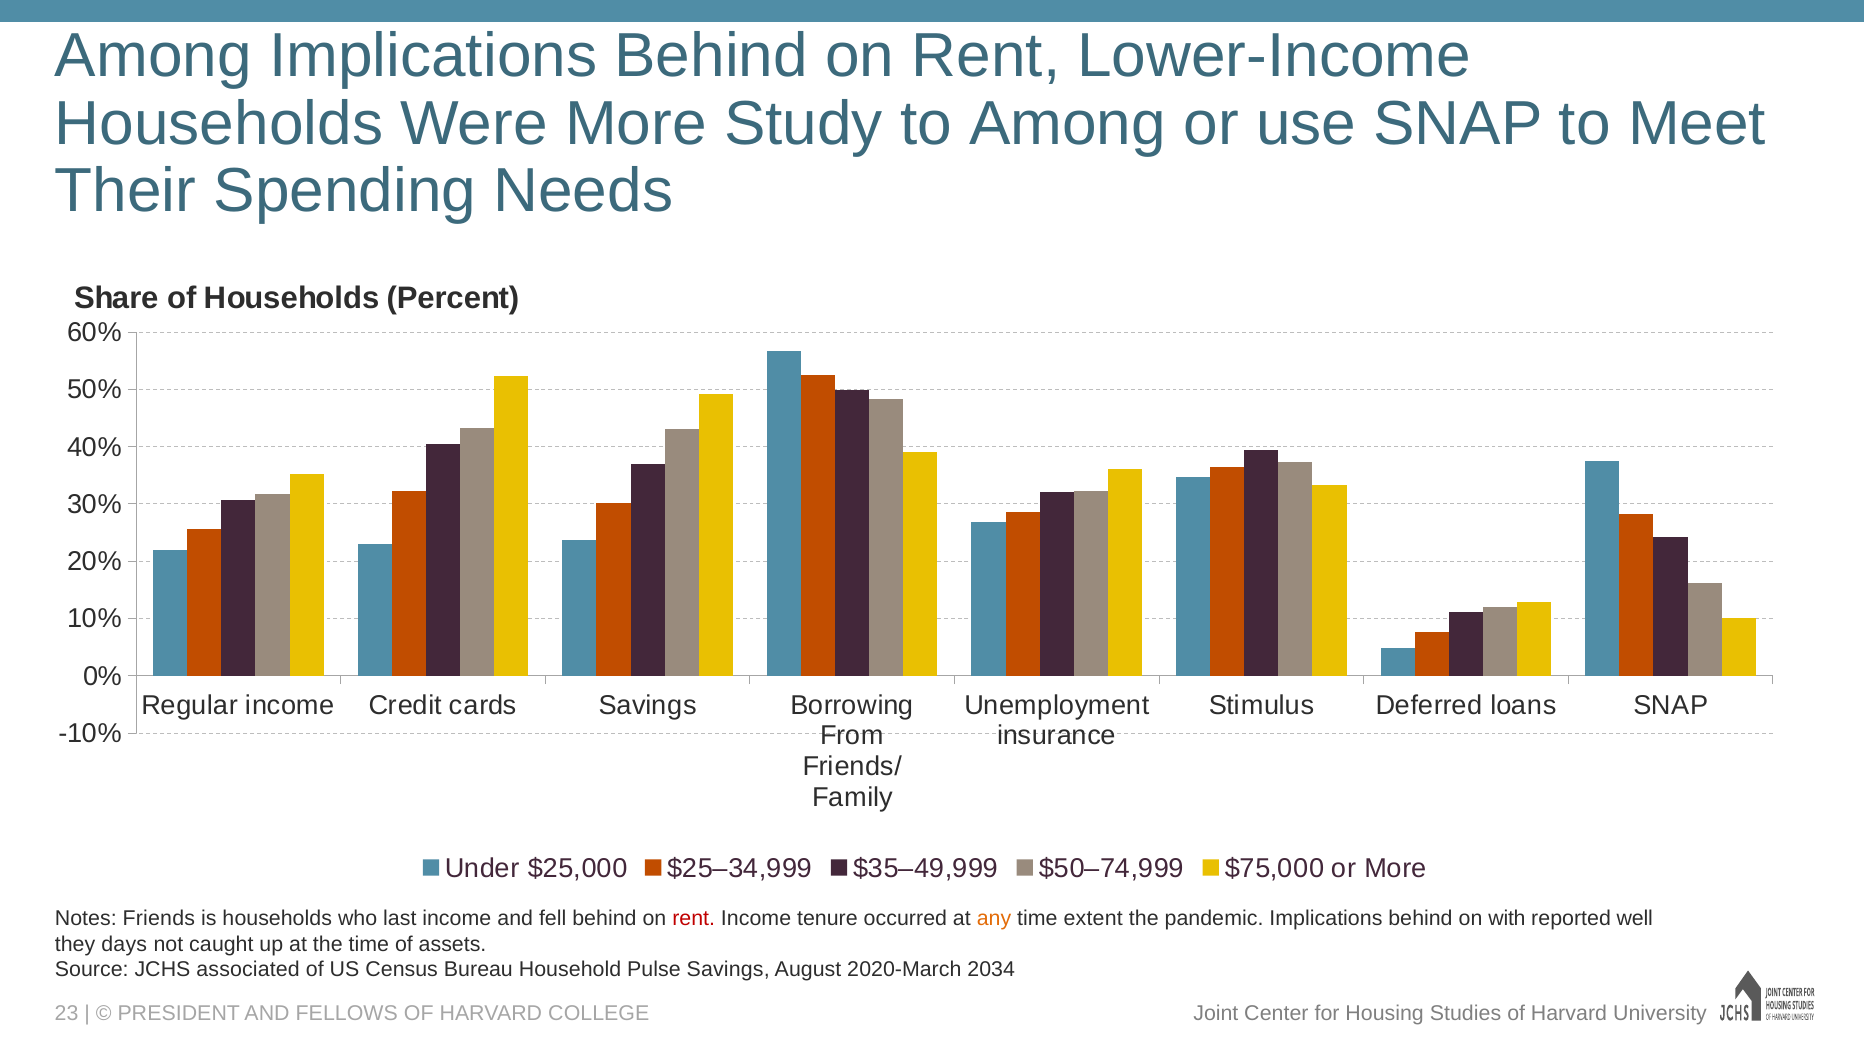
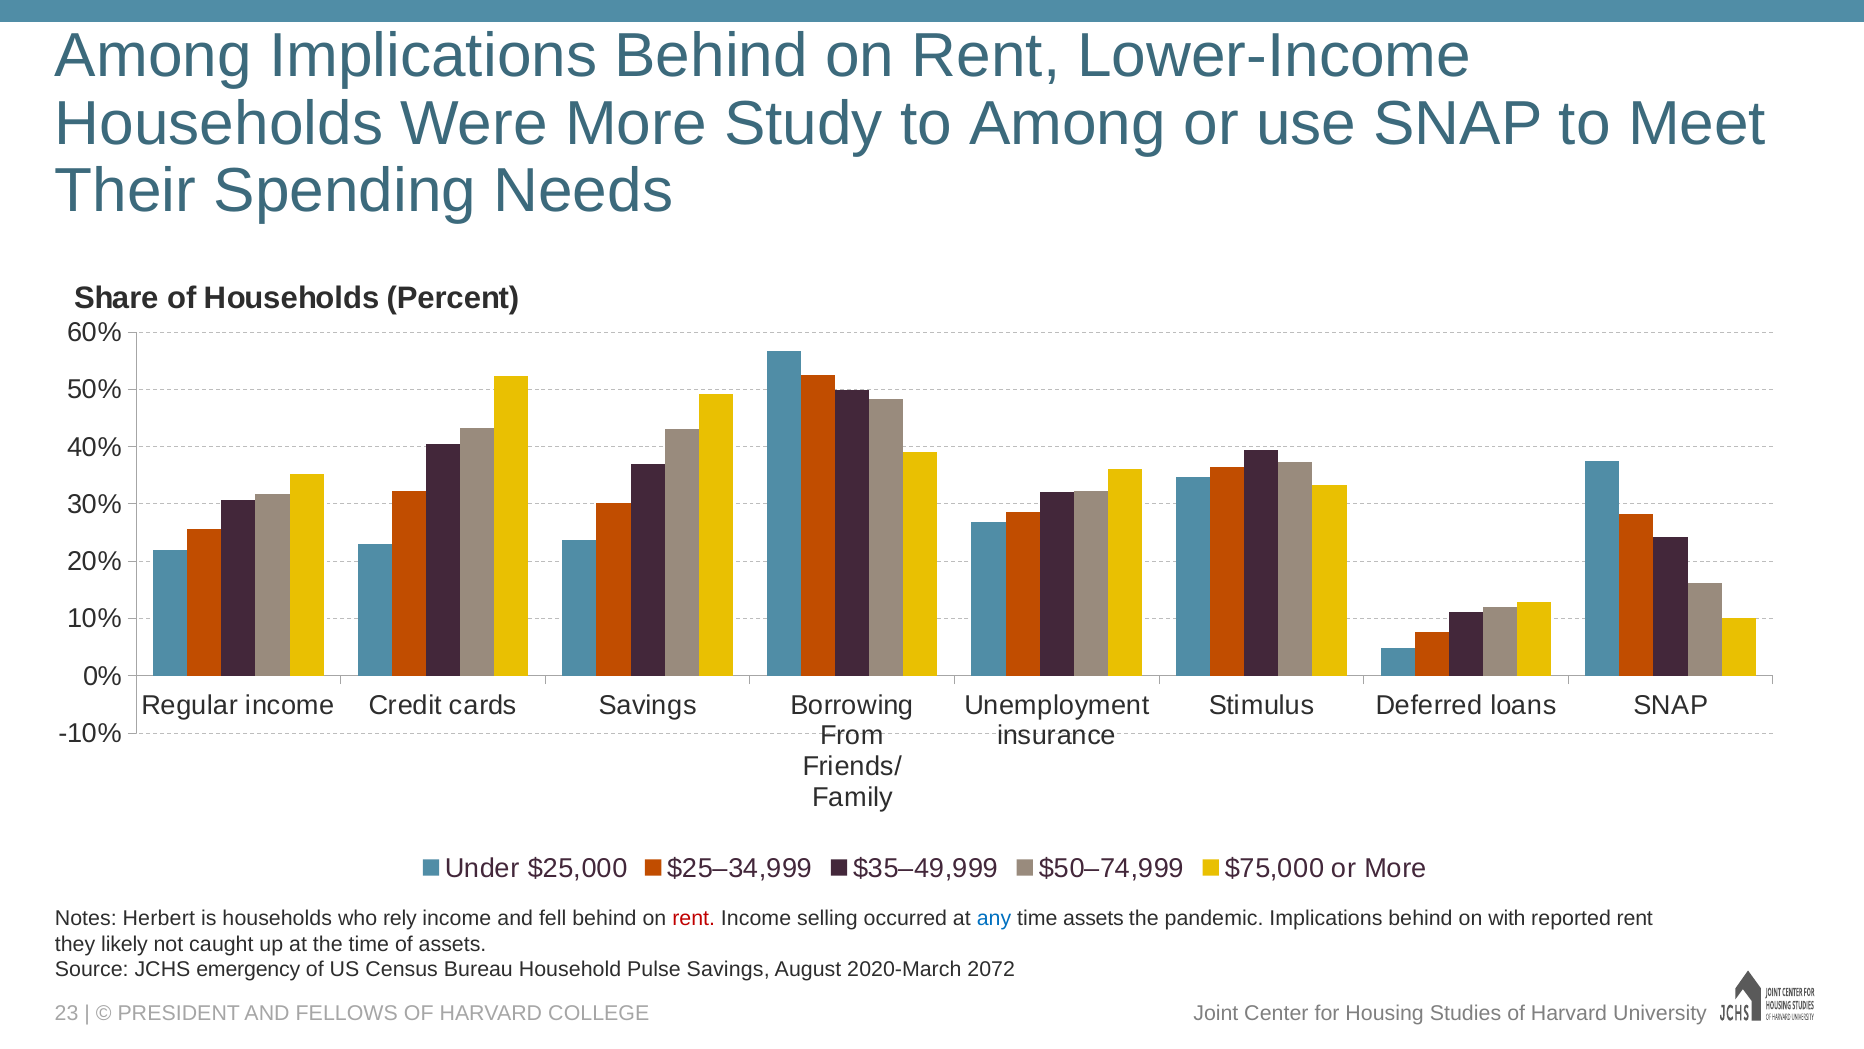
Friends: Friends -> Herbert (159, 918)
last: last -> rely (400, 918)
tenure: tenure -> selling (827, 918)
any colour: orange -> blue (994, 918)
time extent: extent -> assets (1093, 918)
reported well: well -> rent (1635, 918)
days: days -> likely (124, 944)
associated: associated -> emergency (248, 969)
2034: 2034 -> 2072 (991, 969)
